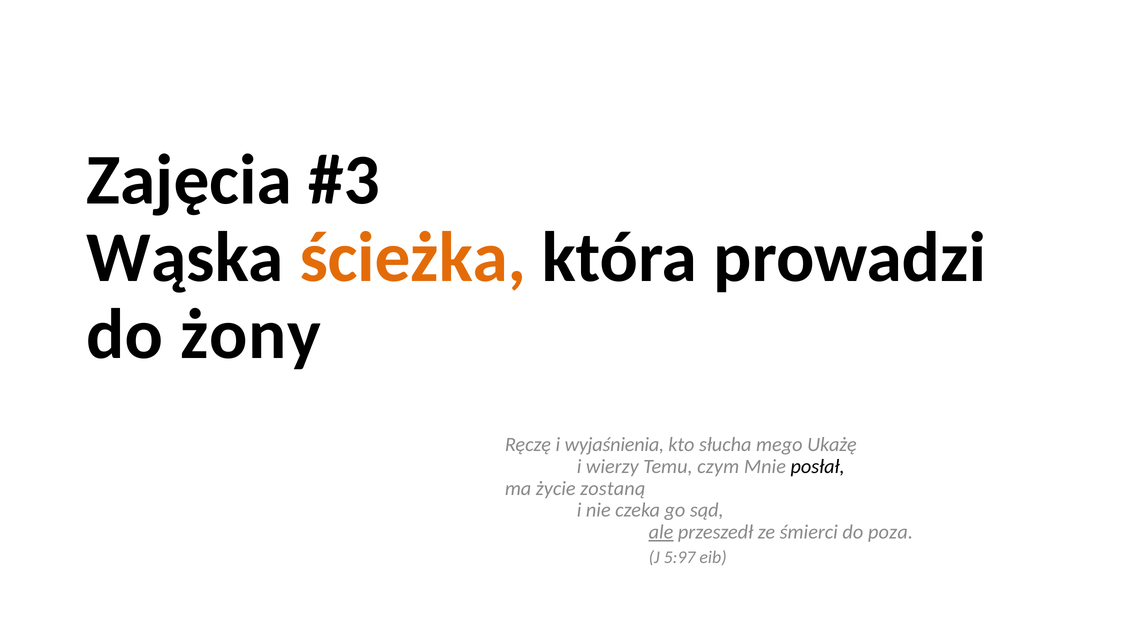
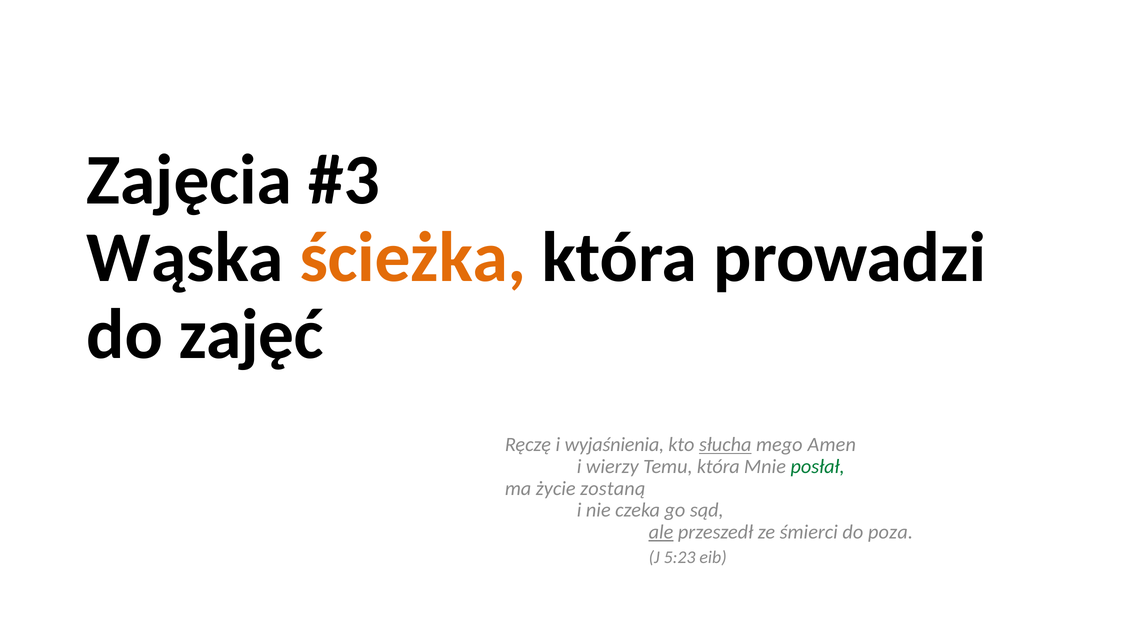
żony: żony -> zajęć (251, 335)
słucha underline: none -> present (725, 445)
Ukażę: Ukażę -> Amen (832, 445)
Temu czym: czym -> która (718, 467)
posłał colour: black -> green (818, 467)
5:97: 5:97 -> 5:23 (680, 558)
